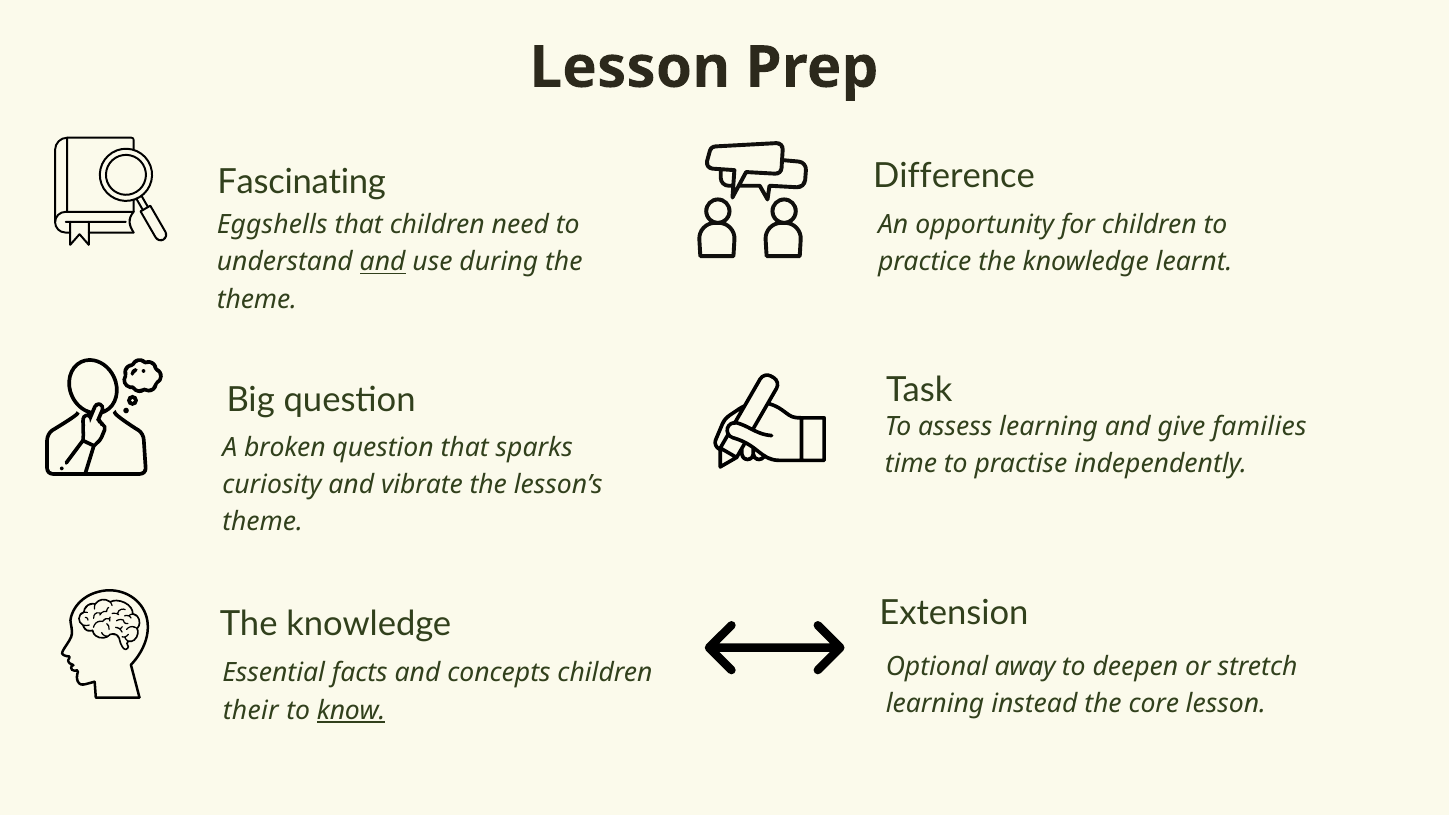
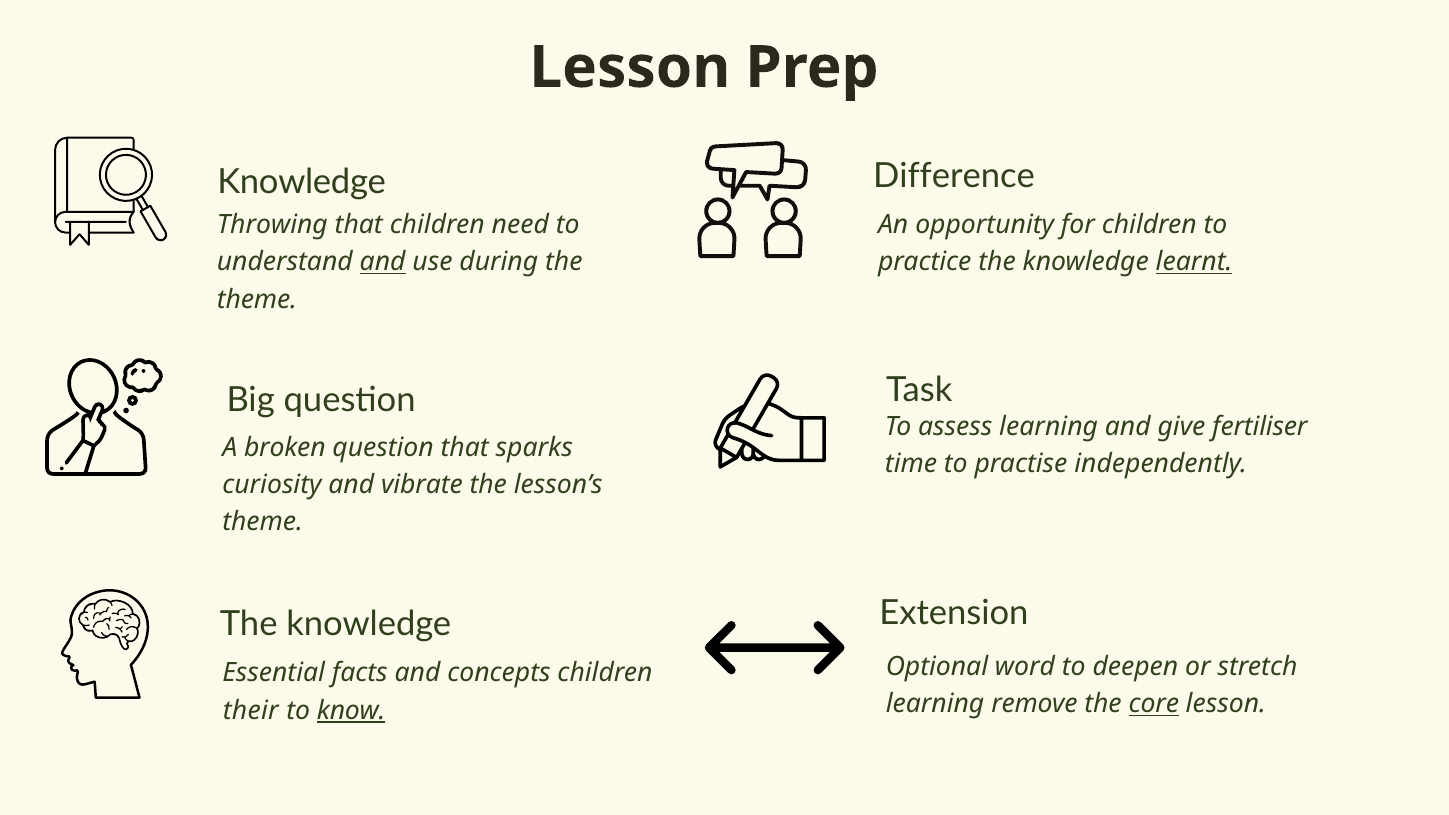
Fascinating: Fascinating -> Knowledge (302, 183)
Eggshells: Eggshells -> Throwing (272, 225)
learnt underline: none -> present (1194, 262)
families: families -> fertiliser (1260, 427)
away: away -> word (1025, 667)
instead: instead -> remove (1034, 704)
core underline: none -> present (1154, 704)
